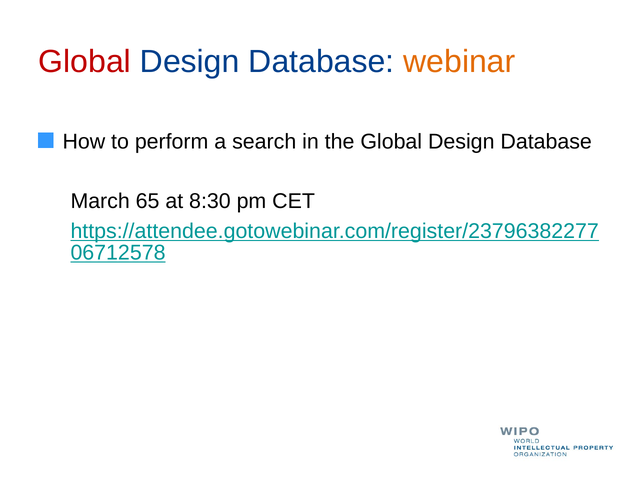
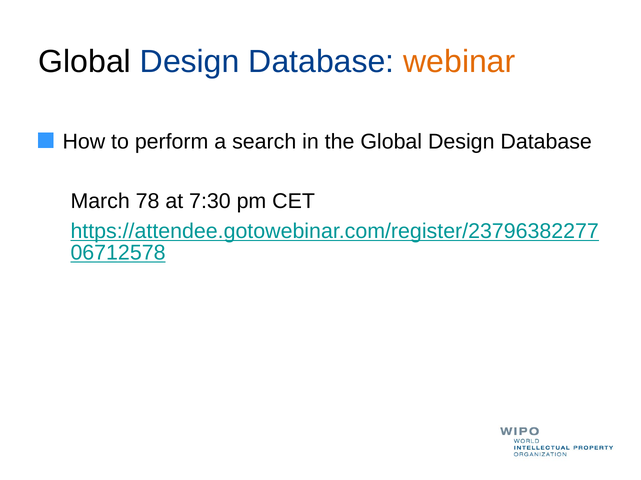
Global colour: red -> black (85, 62)
65: 65 -> 78 (148, 202)
8:30: 8:30 -> 7:30 (210, 202)
